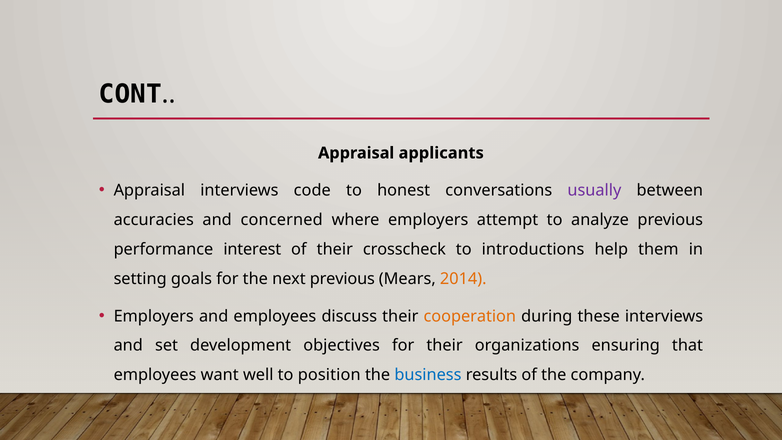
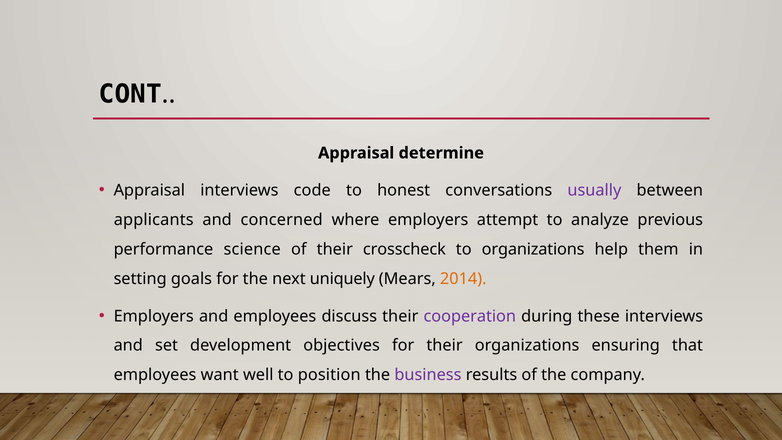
applicants: applicants -> determine (441, 153)
accuracies: accuracies -> applicants (154, 220)
interest: interest -> science (252, 249)
to introductions: introductions -> organizations (533, 249)
next previous: previous -> uniquely (342, 279)
cooperation colour: orange -> purple (470, 316)
business colour: blue -> purple (428, 375)
